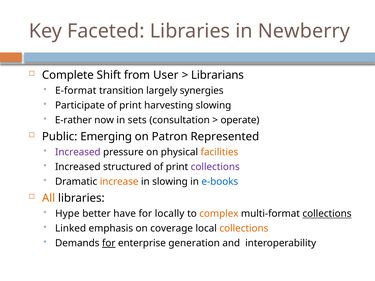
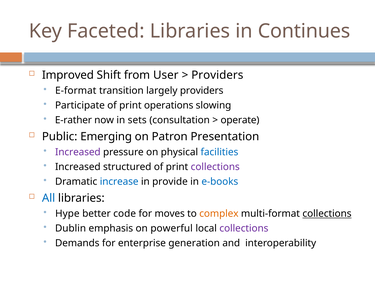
Newberry: Newberry -> Continues (304, 31)
Complete: Complete -> Improved (68, 75)
Librarians: Librarians -> Providers (217, 75)
largely synergies: synergies -> providers (202, 91)
harvesting: harvesting -> operations (169, 105)
Represented: Represented -> Presentation (225, 137)
facilities colour: orange -> blue (219, 152)
increase colour: orange -> blue (119, 182)
in slowing: slowing -> provide (170, 182)
All colour: orange -> blue (49, 198)
have: have -> code (125, 214)
locally: locally -> moves (170, 214)
Linked: Linked -> Dublin (71, 229)
coverage: coverage -> powerful (172, 229)
collections colour: orange -> purple (244, 229)
for underline: present -> none (109, 243)
